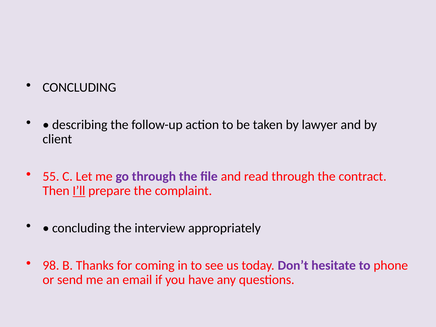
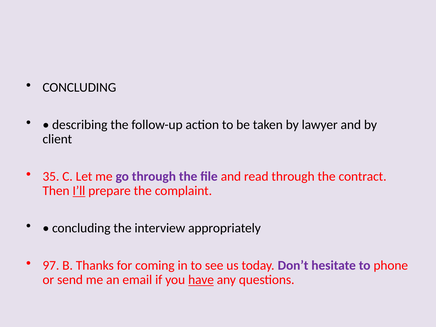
55: 55 -> 35 (51, 176)
98: 98 -> 97 (51, 266)
have underline: none -> present (201, 280)
